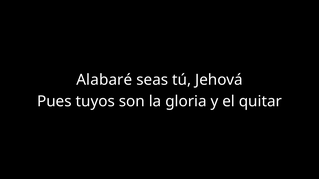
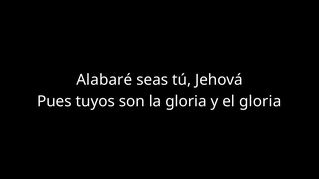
el quitar: quitar -> gloria (260, 101)
